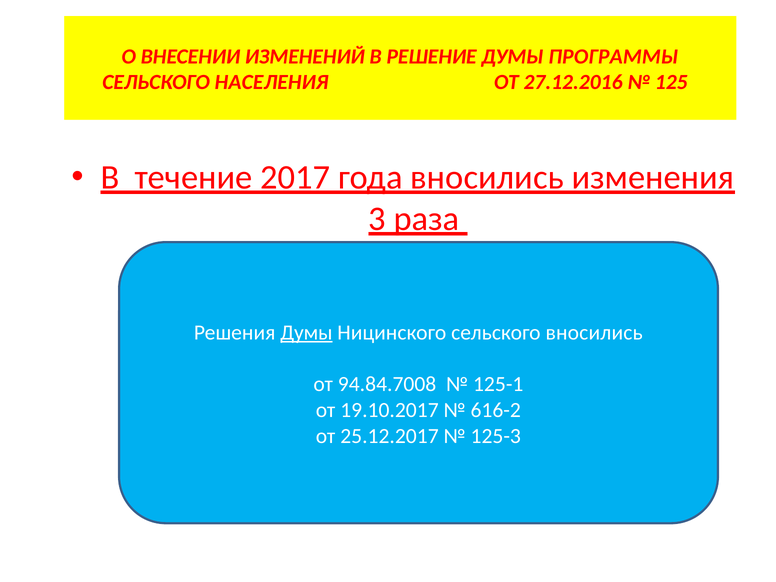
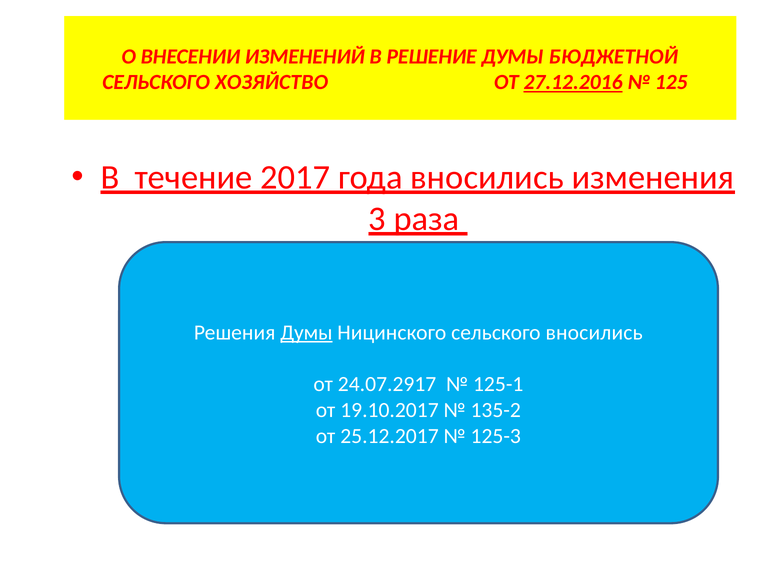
ПРОГРАММЫ: ПРОГРАММЫ -> БЮДЖЕТНОЙ (613, 56)
НАСЕЛЕНИЯ: НАСЕЛЕНИЯ -> ХОЗЯЙСТВО (271, 82)
27.12.2016 underline: none -> present (573, 82)
94.84.7008: 94.84.7008 -> 24.07.2917 (387, 384)
616-2: 616-2 -> 135-2 (496, 410)
